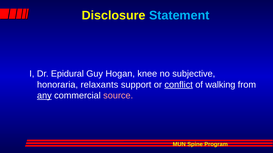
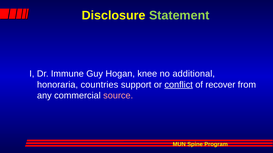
Statement colour: light blue -> light green (179, 15)
Epidural: Epidural -> Immune (67, 74)
subjective: subjective -> additional (194, 74)
relaxants: relaxants -> countries (99, 85)
walking: walking -> recover (220, 85)
any underline: present -> none (44, 96)
